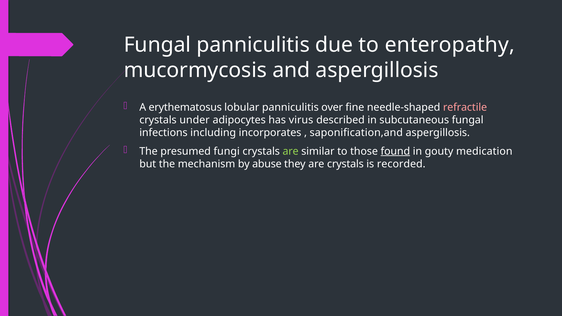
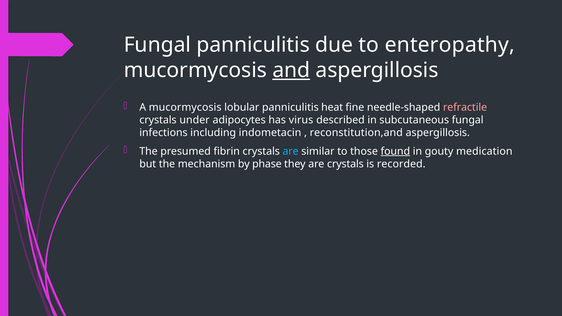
and underline: none -> present (291, 70)
A erythematosus: erythematosus -> mucormycosis (185, 108)
over: over -> heat (332, 108)
incorporates: incorporates -> indometacin (270, 133)
saponification,and: saponification,and -> reconstitution,and (356, 133)
fungi: fungi -> fibrin (227, 151)
are colour: light green -> light blue (291, 151)
abuse: abuse -> phase (267, 164)
